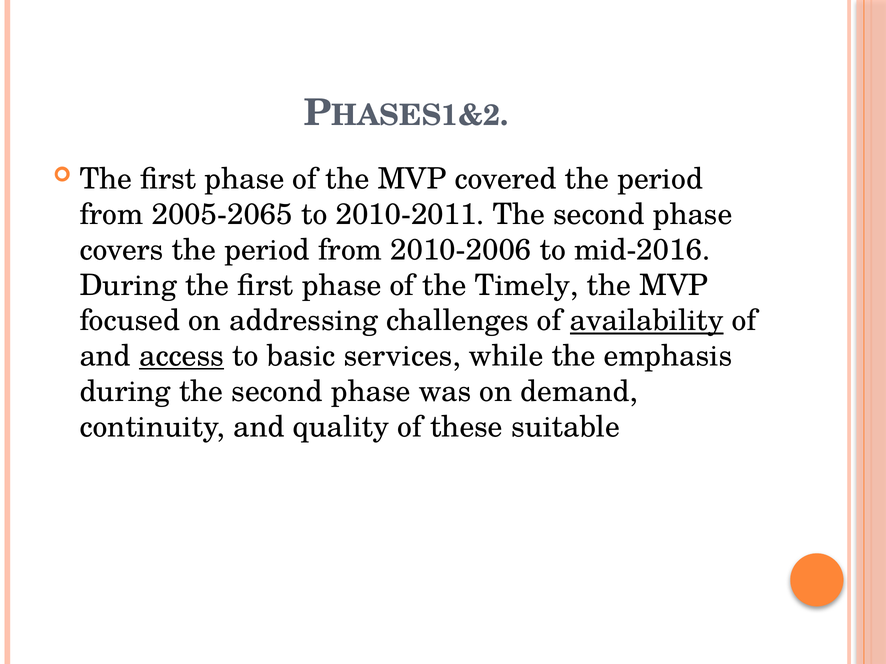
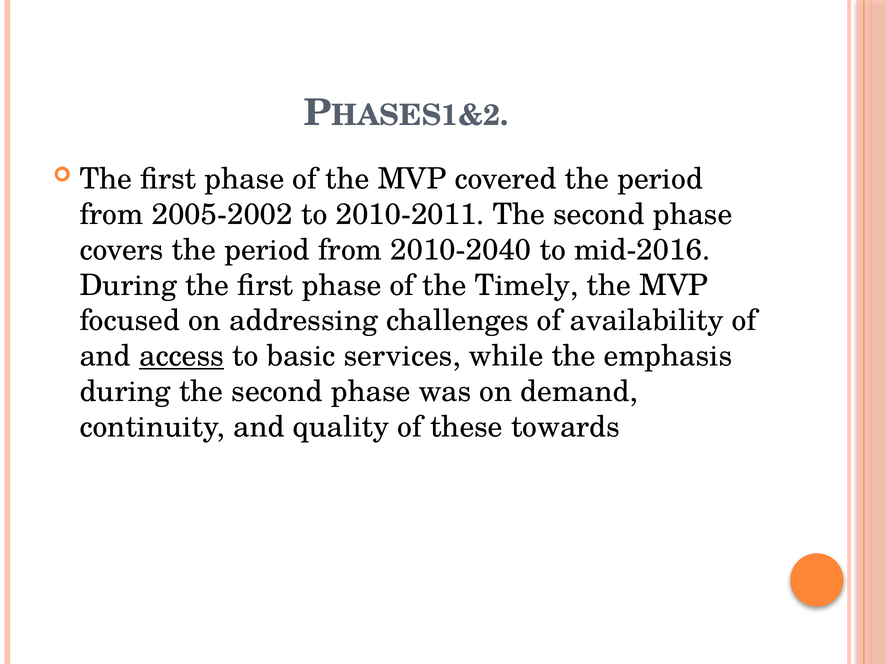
2005-2065: 2005-2065 -> 2005-2002 (222, 215)
2010-2006: 2010-2006 -> 2010-2040 (461, 250)
availability underline: present -> none (647, 321)
suitable: suitable -> towards (565, 427)
